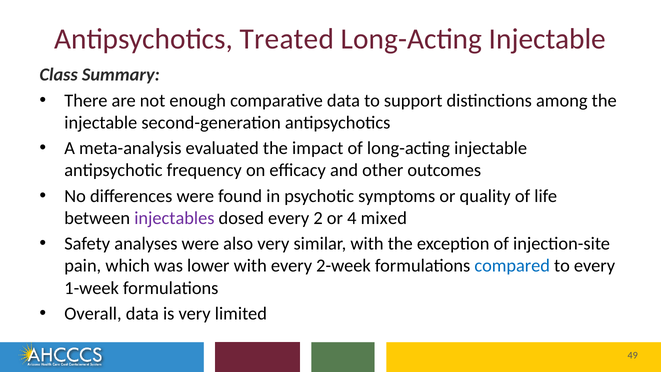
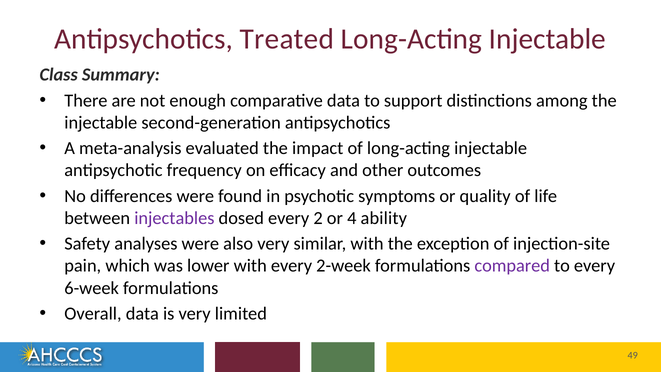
mixed: mixed -> ability (384, 218)
compared colour: blue -> purple (512, 266)
1-week: 1-week -> 6-week (92, 288)
